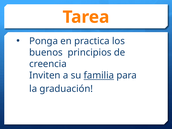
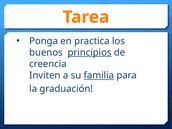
principios underline: none -> present (90, 52)
